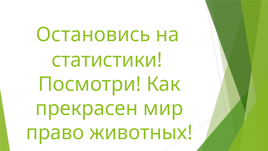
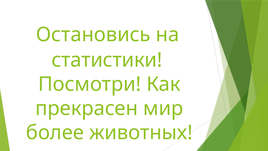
право: право -> более (55, 132)
